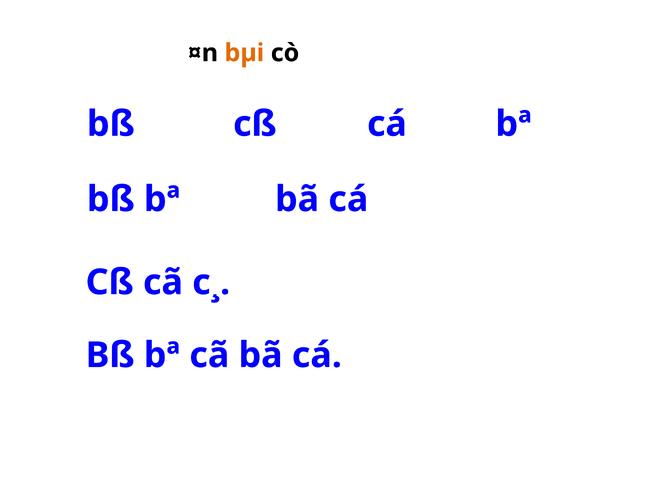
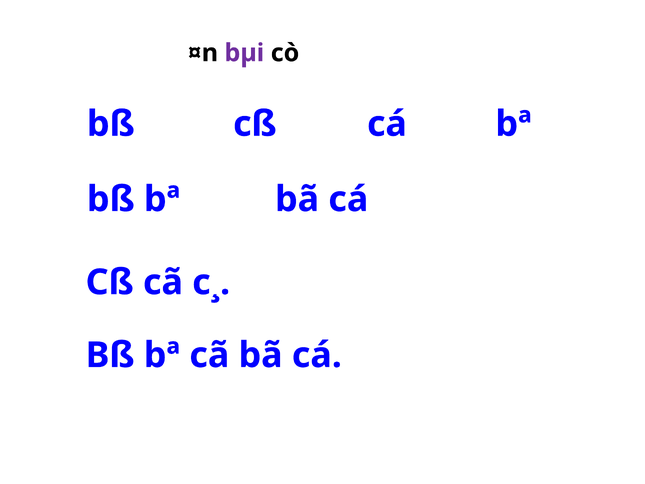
bµi colour: orange -> purple (244, 53)
